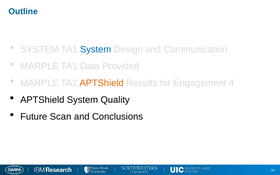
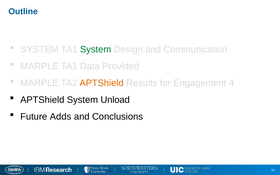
System colour: blue -> green (96, 49)
Quality: Quality -> Unload (115, 100)
Scan: Scan -> Adds (61, 117)
